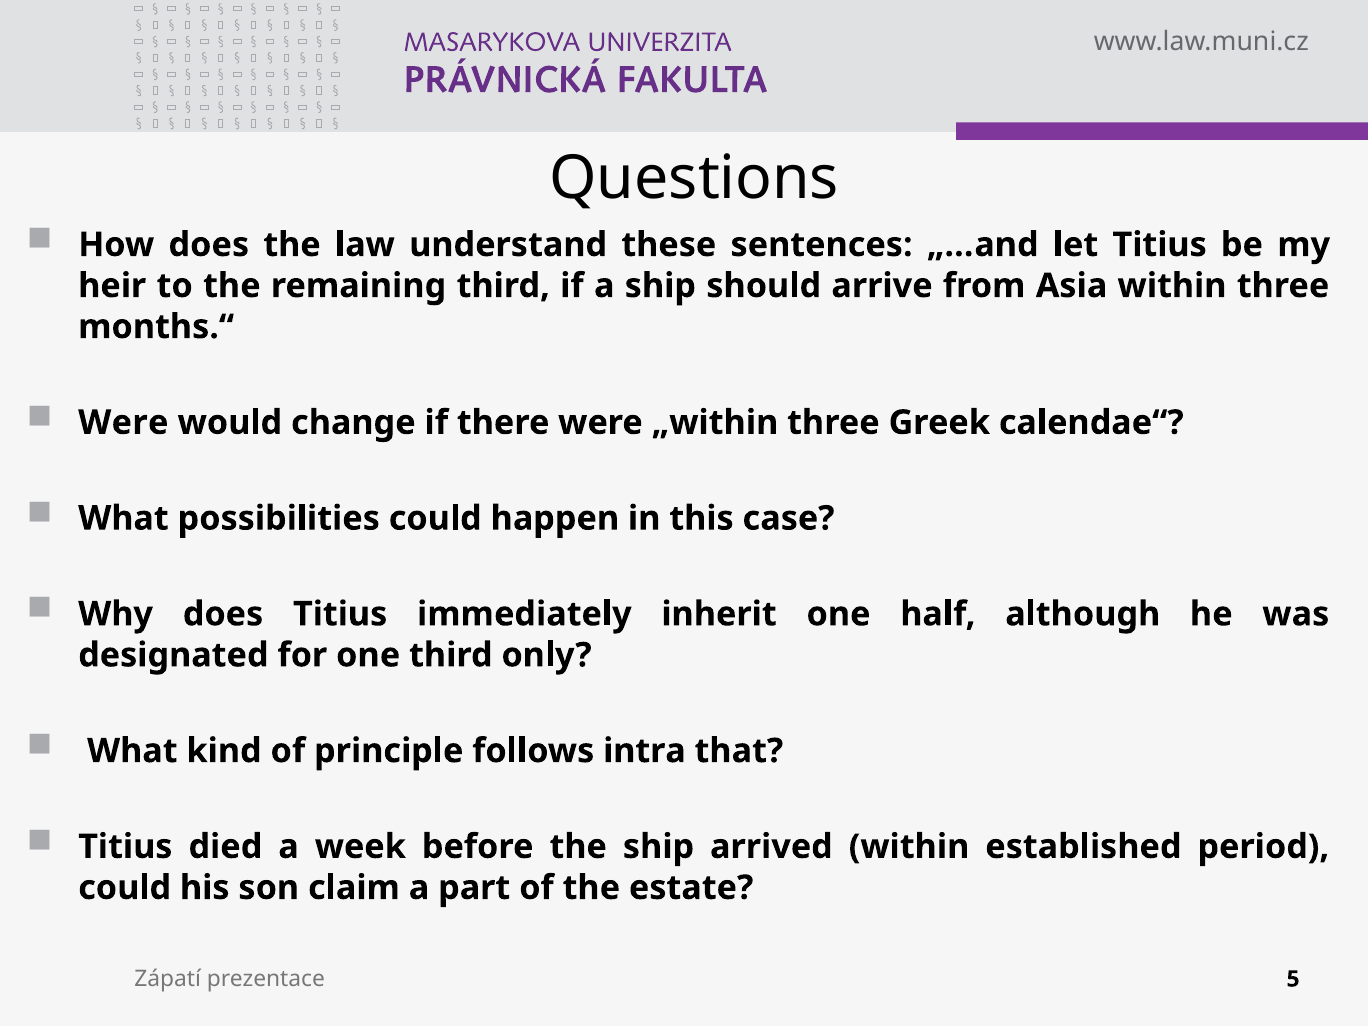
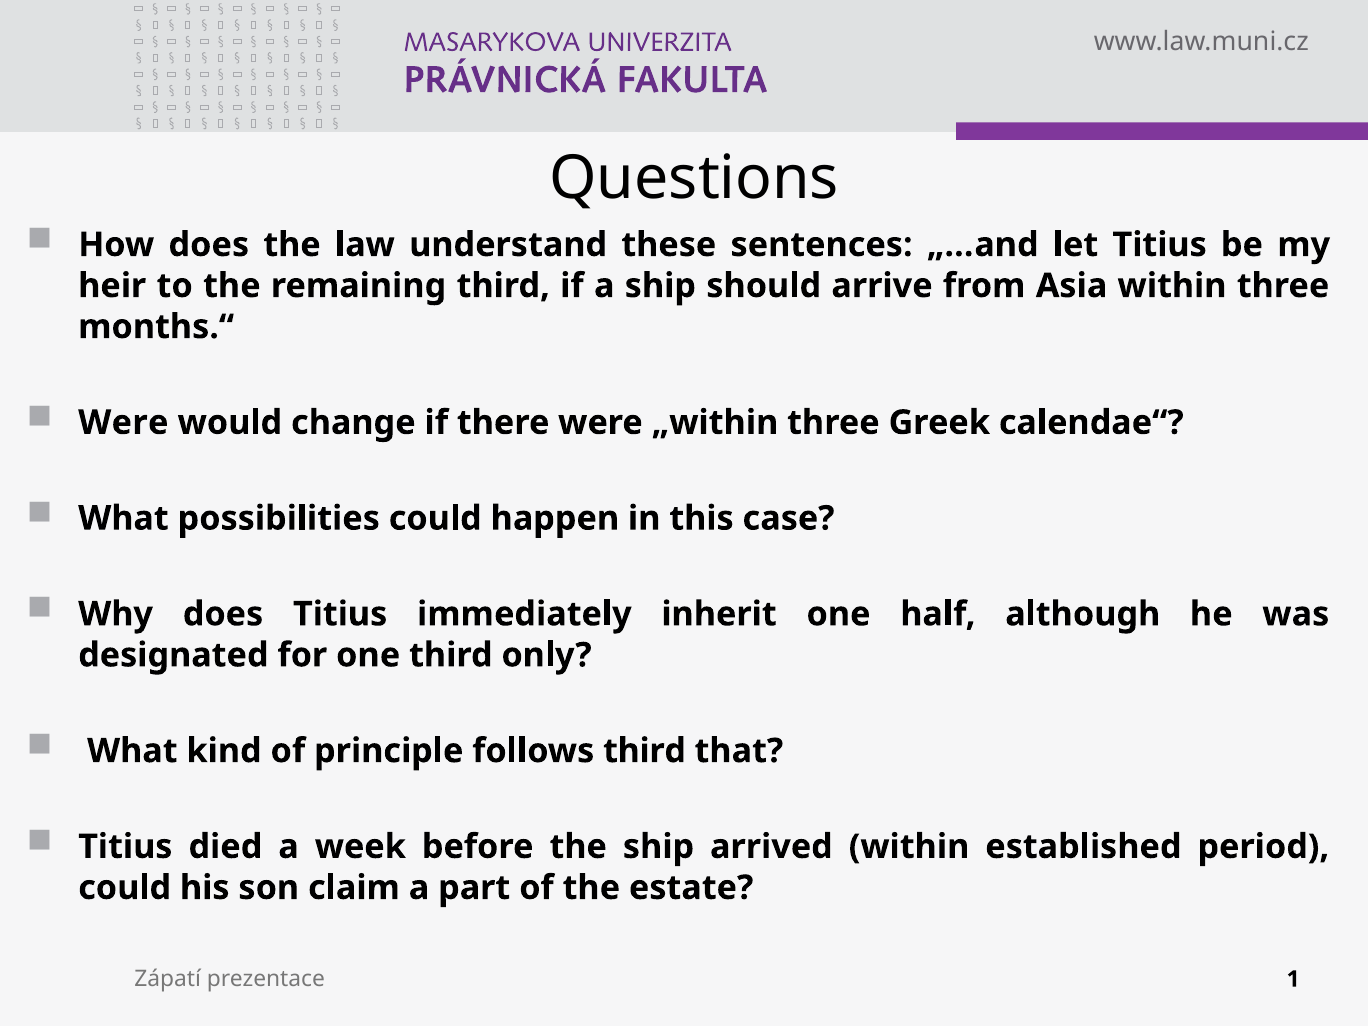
follows intra: intra -> third (645, 751)
5: 5 -> 1 (1293, 979)
